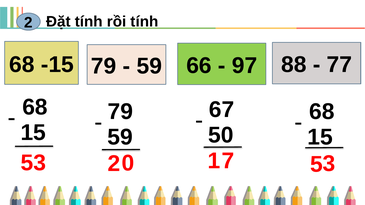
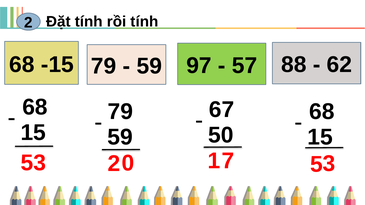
66: 66 -> 97 (199, 66)
97: 97 -> 57 (245, 66)
77: 77 -> 62 (339, 65)
